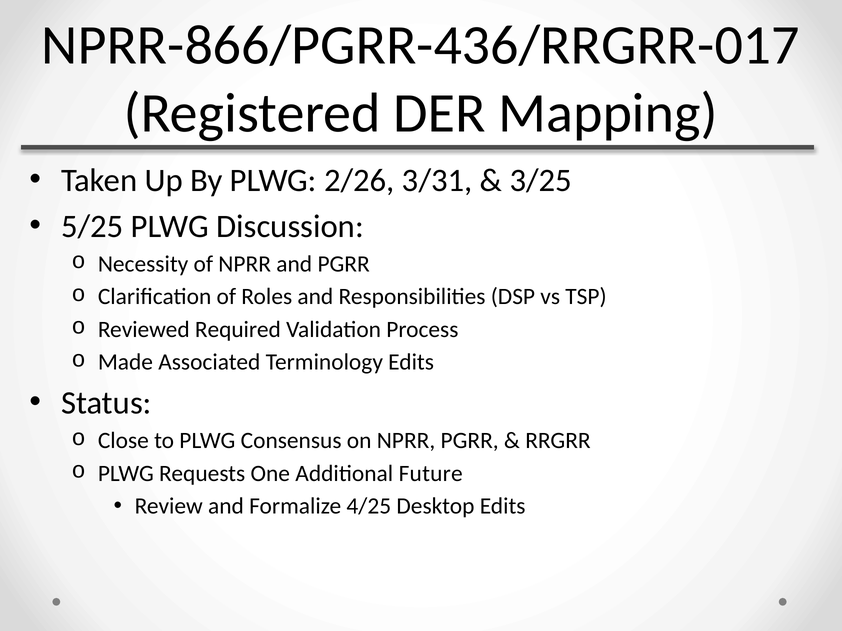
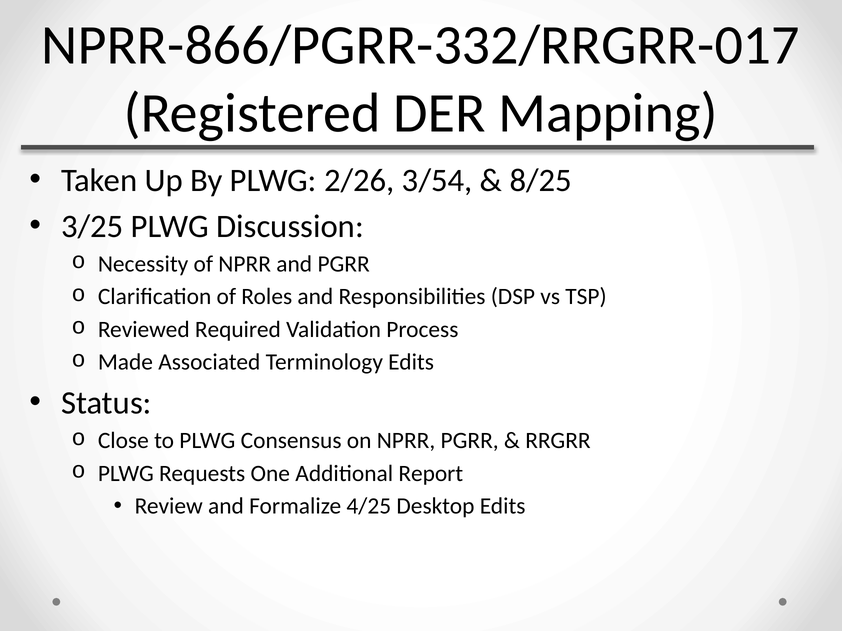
NPRR-866/PGRR-436/RRGRR-017: NPRR-866/PGRR-436/RRGRR-017 -> NPRR-866/PGRR-332/RRGRR-017 (421, 46)
3/31: 3/31 -> 3/54 (437, 181)
3/25: 3/25 -> 8/25 (541, 181)
5/25: 5/25 -> 3/25 (92, 226)
Future: Future -> Report (431, 474)
